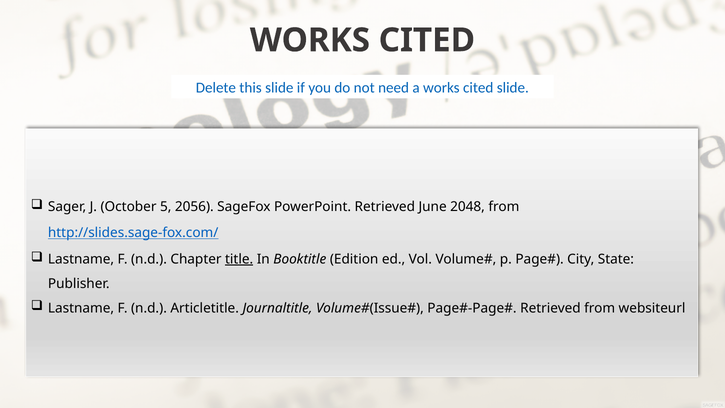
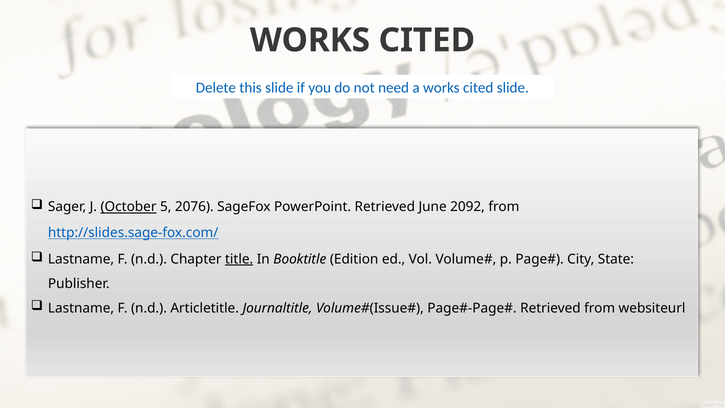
October underline: none -> present (129, 207)
2056: 2056 -> 2076 (194, 207)
2048: 2048 -> 2092 (468, 207)
